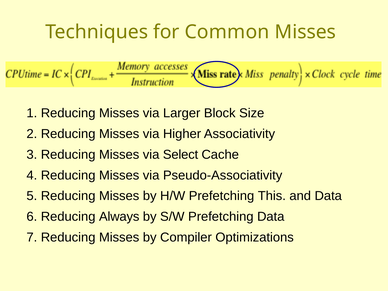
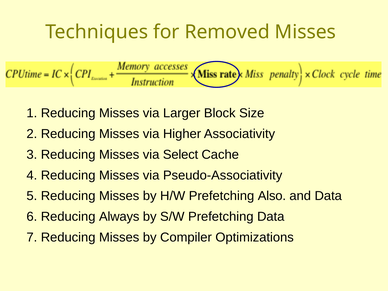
Common: Common -> Removed (227, 32)
This: This -> Also (272, 196)
